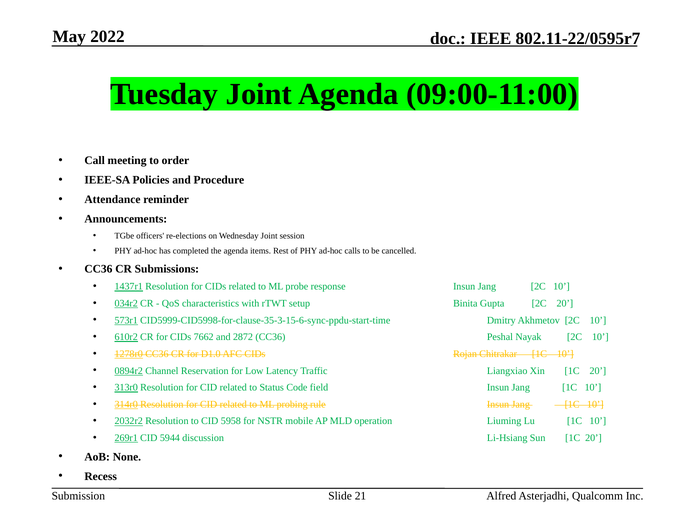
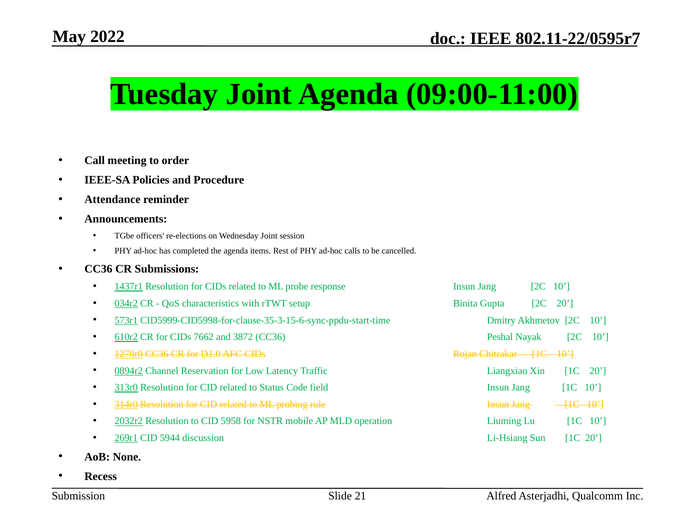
2872: 2872 -> 3872 (243, 337)
